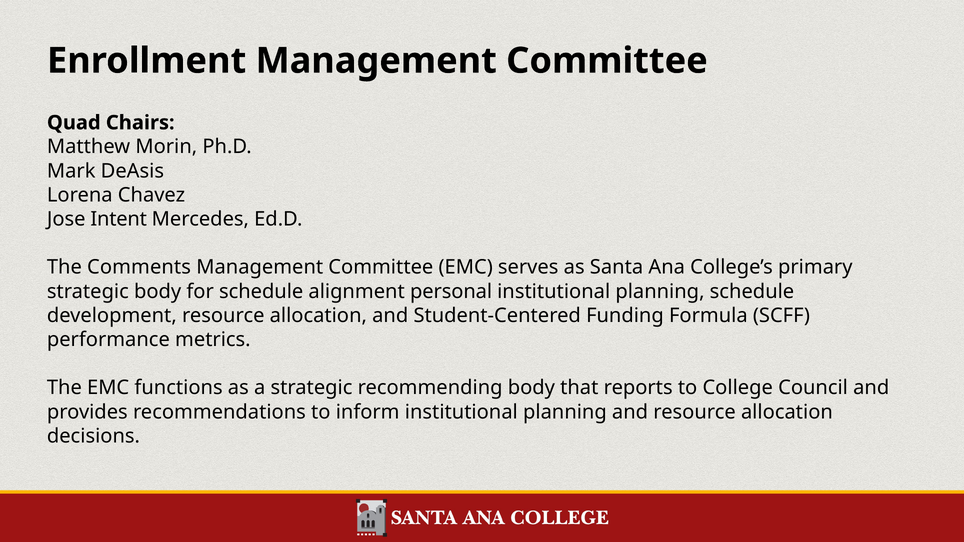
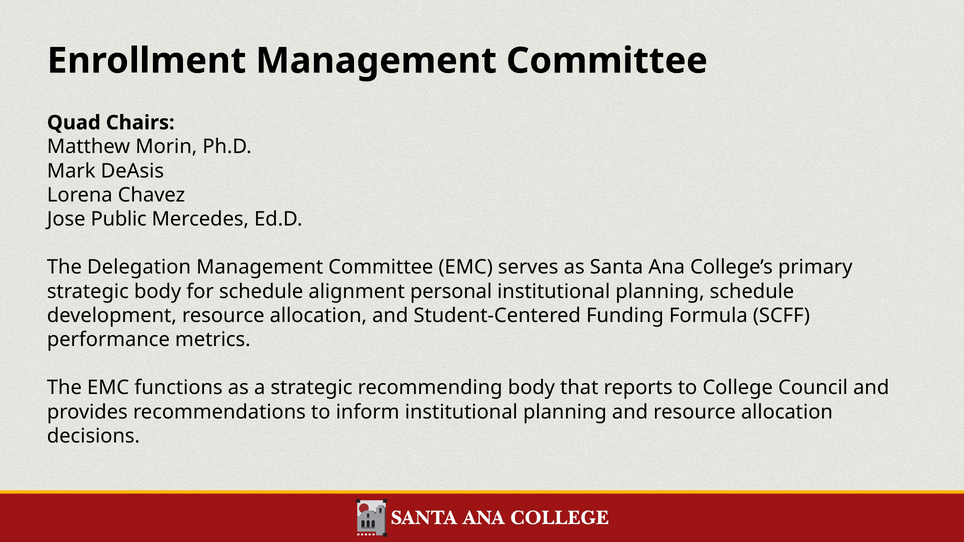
Intent: Intent -> Public (119, 219)
Comments: Comments -> Delegation (139, 267)
